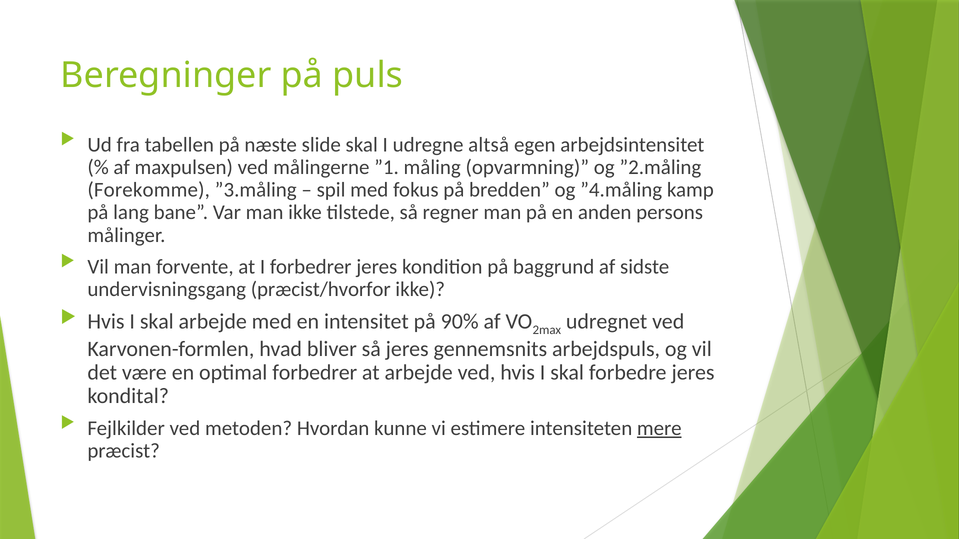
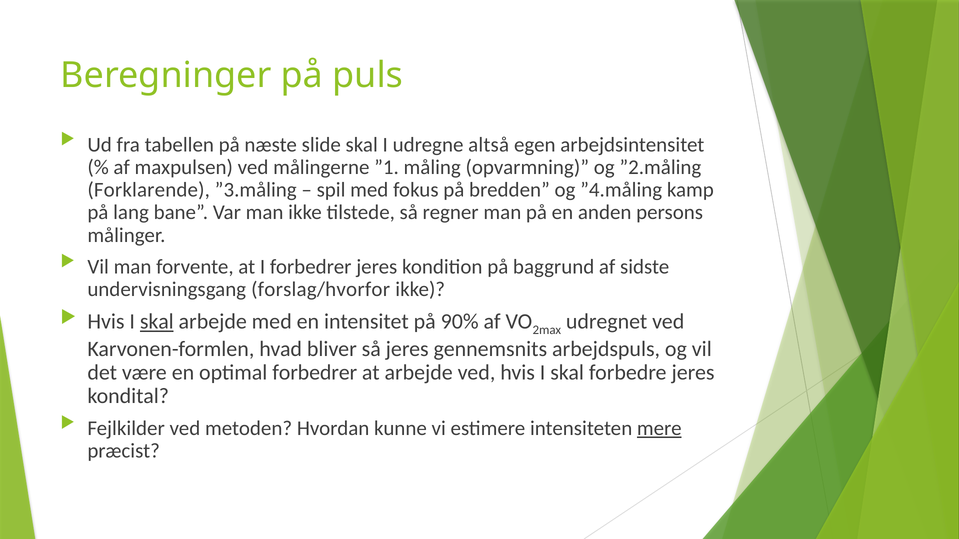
Forekomme: Forekomme -> Forklarende (149, 190)
præcist/hvorfor: præcist/hvorfor -> forslag/hvorfor (321, 290)
skal underline: none -> present (157, 322)
